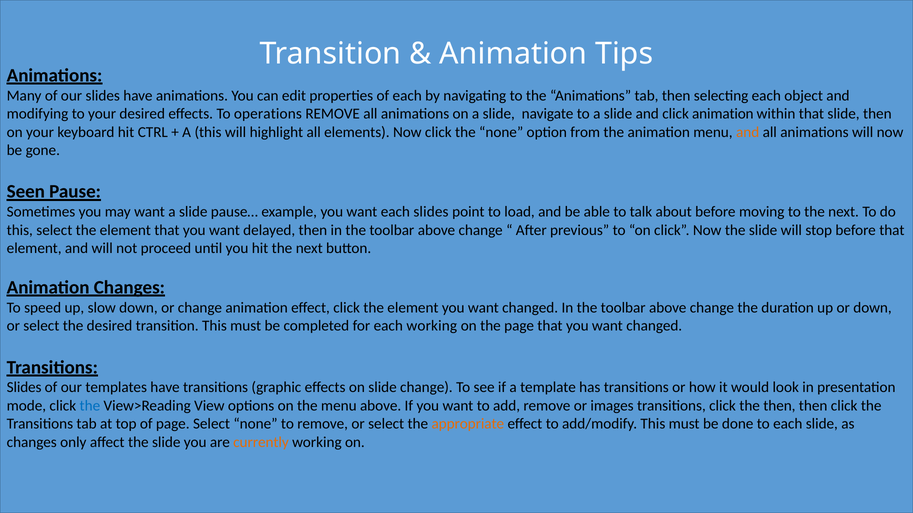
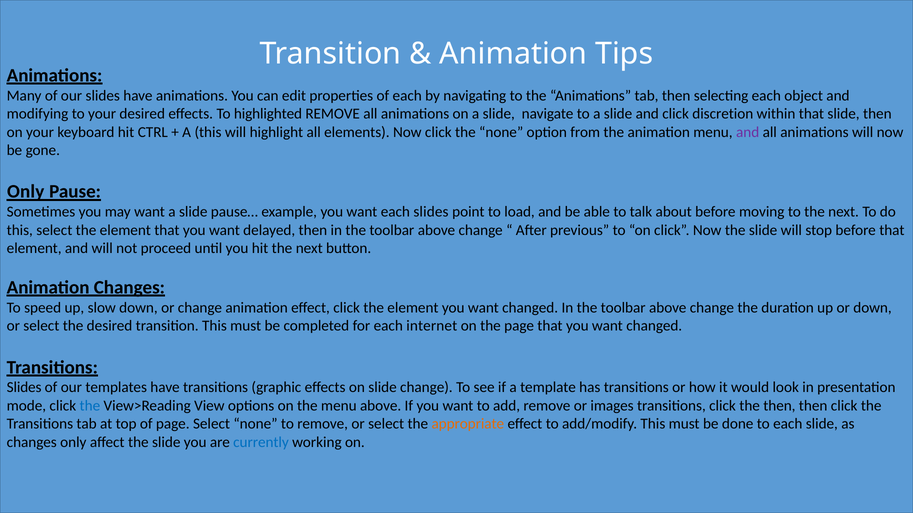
operations: operations -> highlighted (268, 114)
click animation: animation -> discretion (723, 114)
and colour: orange -> purple (748, 132)
Seen: Seen -> Only (26, 192)
each working: working -> internet (432, 326)
currently colour: orange -> blue (261, 443)
